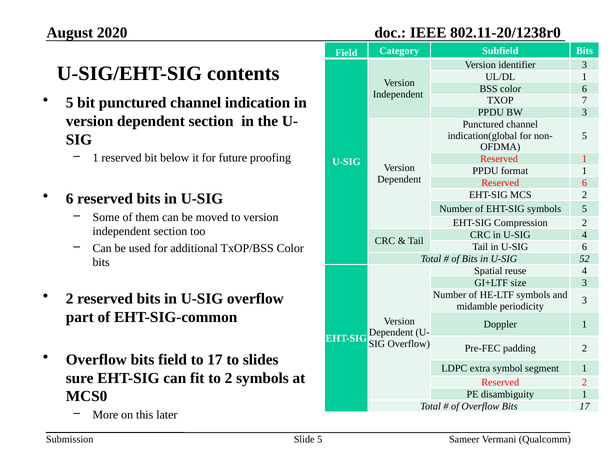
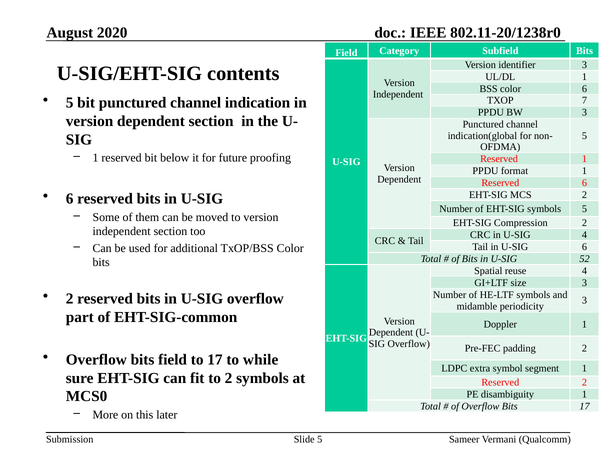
slides: slides -> while (261, 360)
